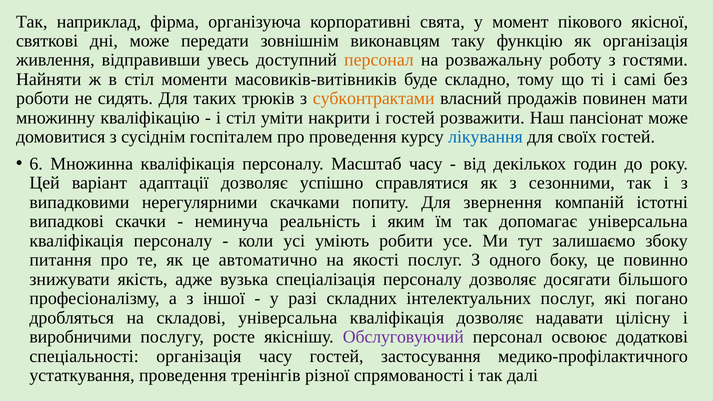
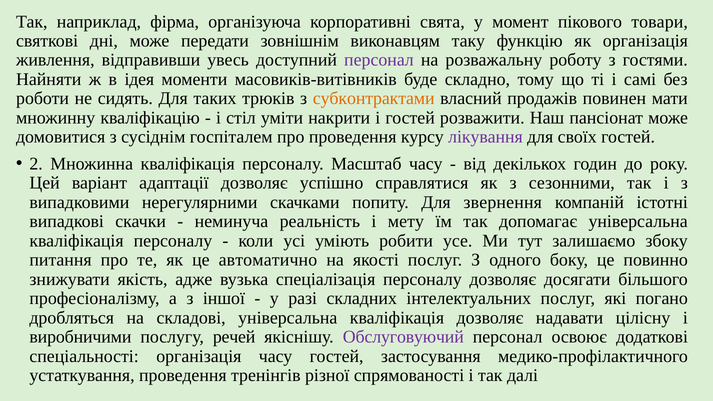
якісної: якісної -> товари (660, 22)
персонал colour: orange -> purple (379, 60)
в стіл: стіл -> ідея (139, 79)
лікування colour: blue -> purple (485, 137)
6: 6 -> 2 (36, 164)
яким: яким -> мету (406, 221)
росте: росте -> речей (234, 337)
